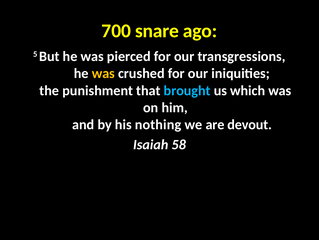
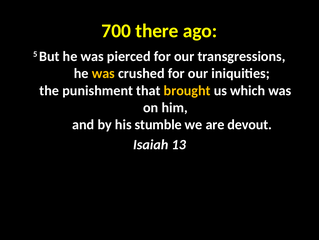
snare: snare -> there (157, 31)
brought colour: light blue -> yellow (187, 90)
nothing: nothing -> stumble (158, 124)
58: 58 -> 13 (179, 144)
